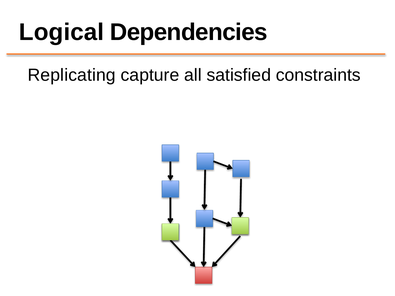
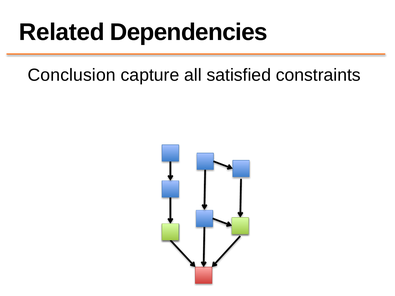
Logical: Logical -> Related (62, 32)
Replicating: Replicating -> Conclusion (72, 75)
